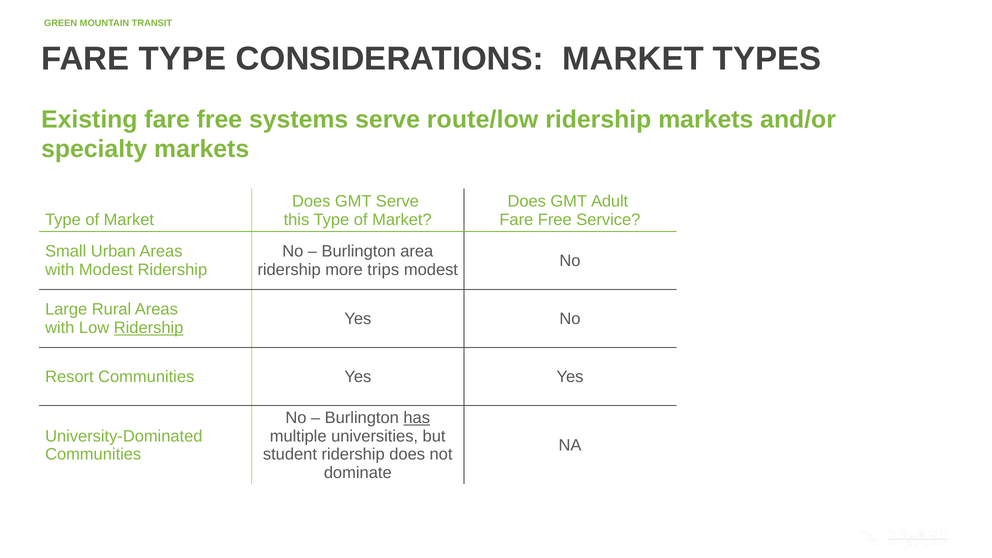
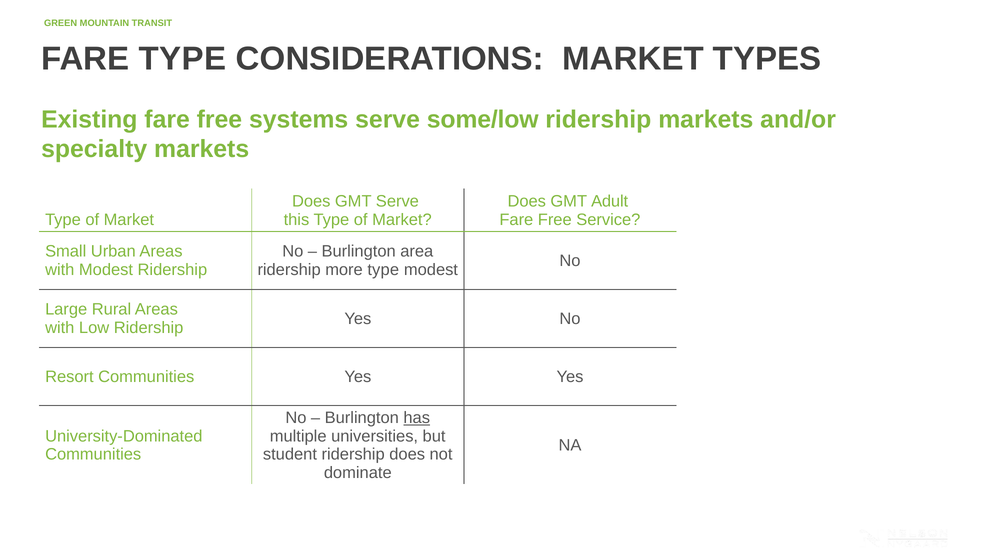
route/low: route/low -> some/low (483, 120)
more trips: trips -> type (383, 270)
Ridership underline: present -> none (149, 328)
